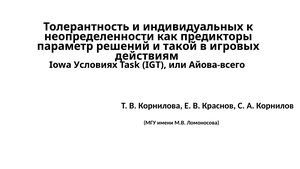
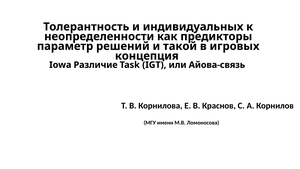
действиям: действиям -> концепция (147, 56)
Условиях: Условиях -> Различие (96, 65)
Айова-всего: Айова-всего -> Айова-связь (217, 65)
